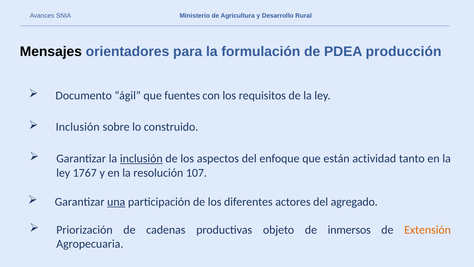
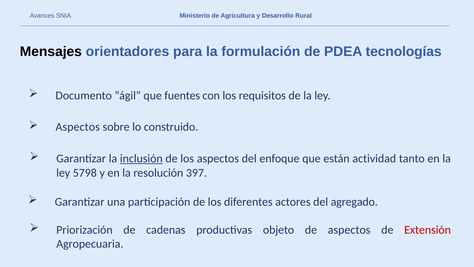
producción: producción -> tecnologías (404, 52)
Inclusión: Inclusión -> Aspectos (78, 127)
1767: 1767 -> 5798 (85, 173)
107: 107 -> 397 (196, 173)
una underline: present -> none (116, 202)
de inmersos: inmersos -> aspectos (349, 229)
Extensión colour: orange -> red (428, 229)
